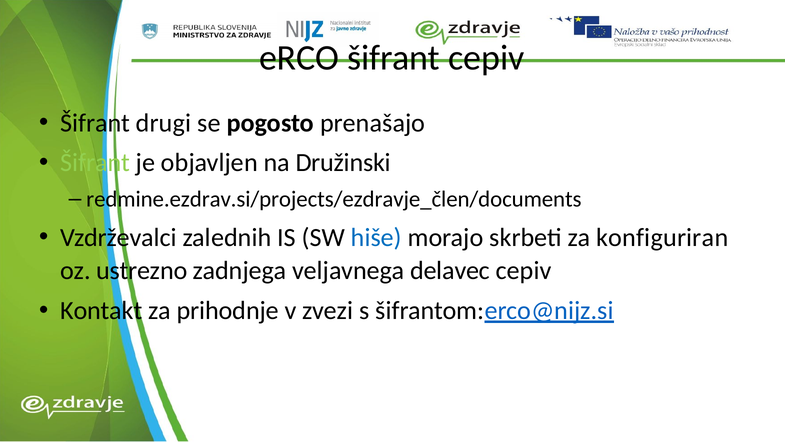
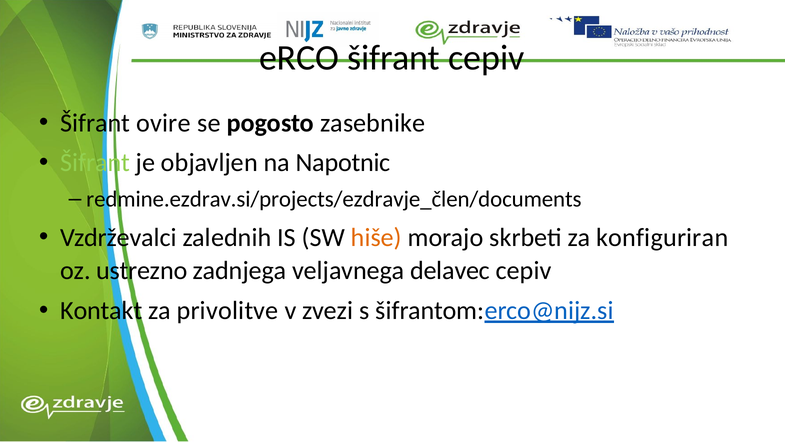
drugi: drugi -> ovire (163, 123)
prenašajo: prenašajo -> zasebnike (373, 123)
Družinski: Družinski -> Napotnic (343, 163)
hiše colour: blue -> orange (376, 237)
prihodnje: prihodnje -> privolitve (228, 310)
